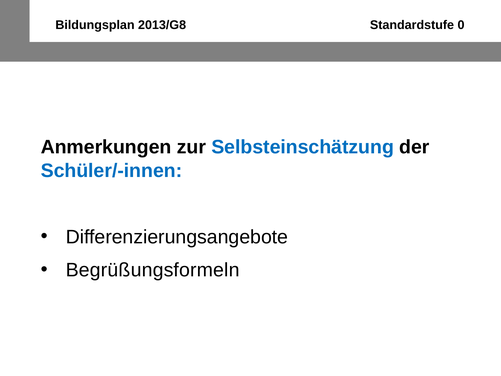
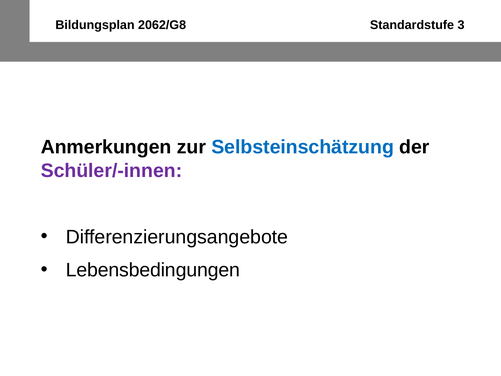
2013/G8: 2013/G8 -> 2062/G8 (162, 25)
0: 0 -> 3 (461, 25)
Schüler/-innen colour: blue -> purple (111, 170)
Begrüßungsformeln: Begrüßungsformeln -> Lebensbedingungen (153, 270)
